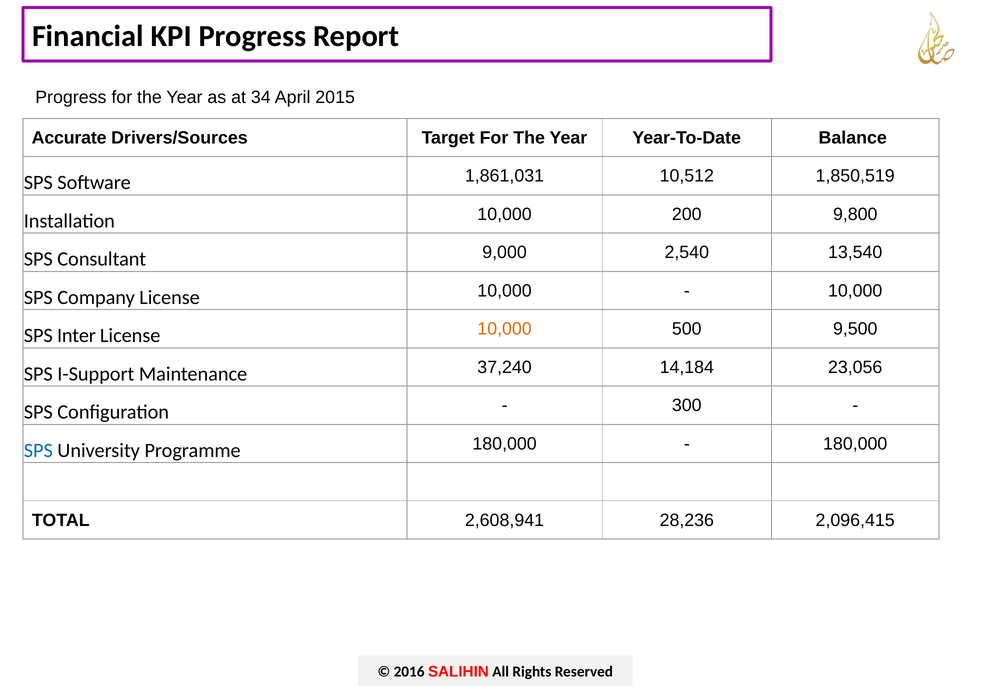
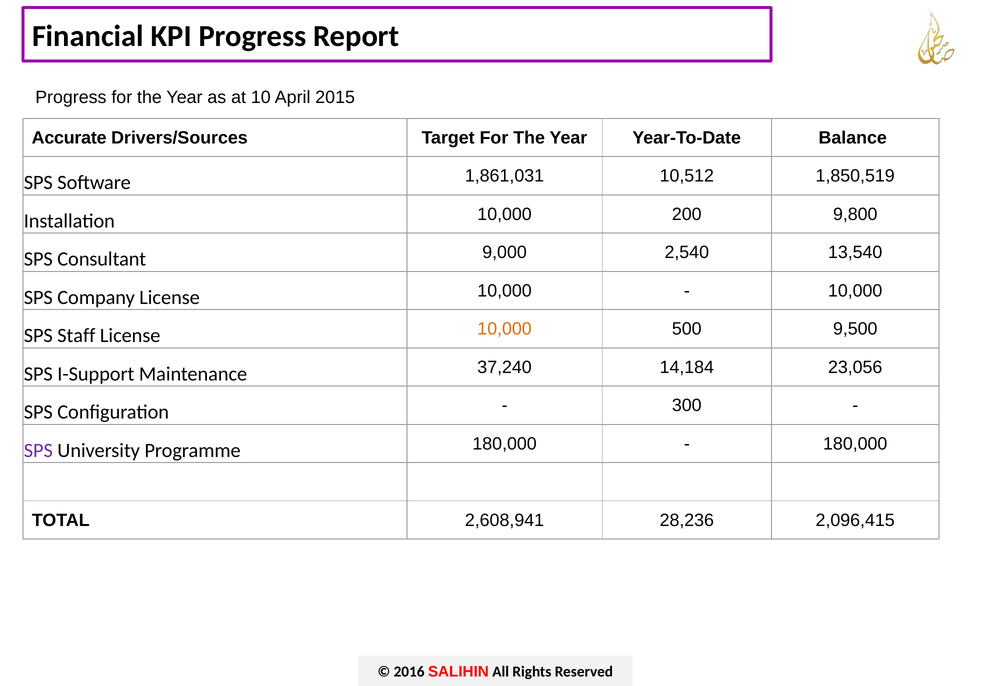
34: 34 -> 10 (261, 97)
Inter: Inter -> Staff (76, 336)
SPS colour: blue -> purple (38, 450)
